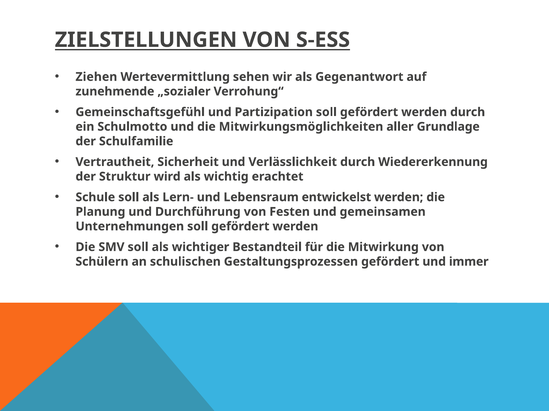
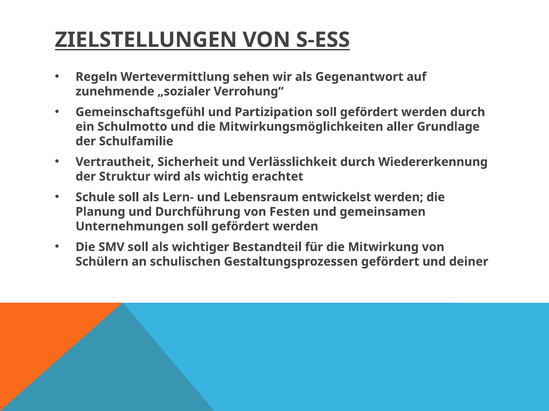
Ziehen: Ziehen -> Regeln (96, 77)
immer: immer -> deiner (469, 262)
